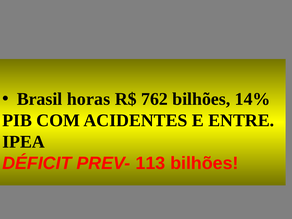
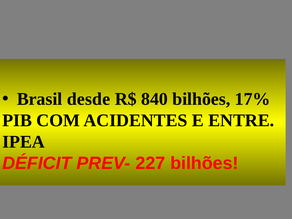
horas: horas -> desde (89, 99)
762: 762 -> 840 (154, 99)
14%: 14% -> 17% (253, 99)
113: 113 -> 227 (150, 163)
